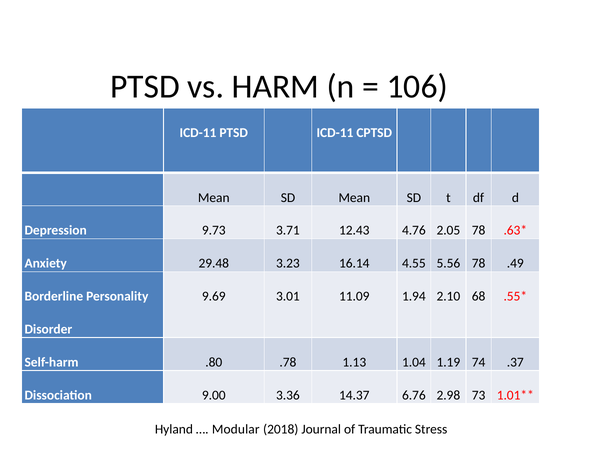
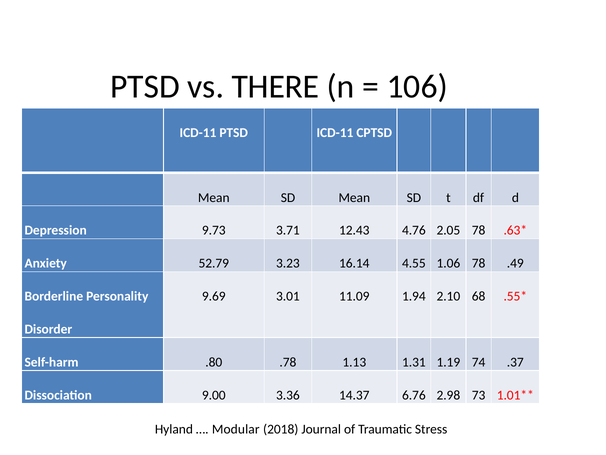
HARM: HARM -> THERE (275, 87)
29.48: 29.48 -> 52.79 (214, 263)
5.56: 5.56 -> 1.06 (448, 263)
1.04: 1.04 -> 1.31 (414, 362)
